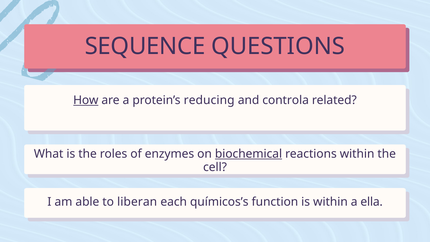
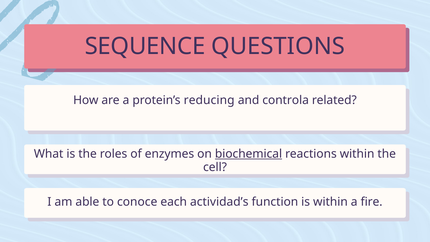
How underline: present -> none (86, 100)
liberan: liberan -> conoce (137, 202)
químicos’s: químicos’s -> actividad’s (219, 202)
ella: ella -> fire (372, 202)
